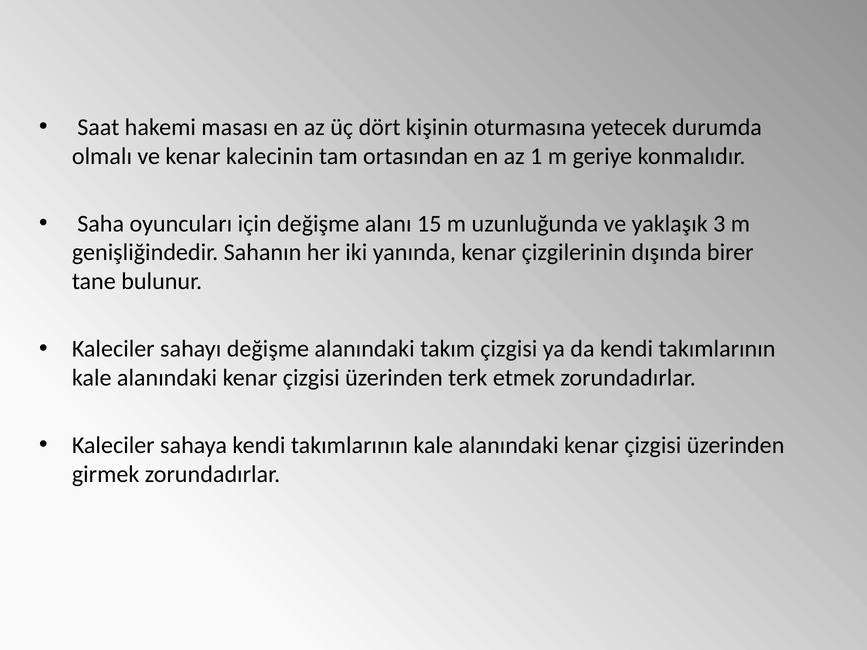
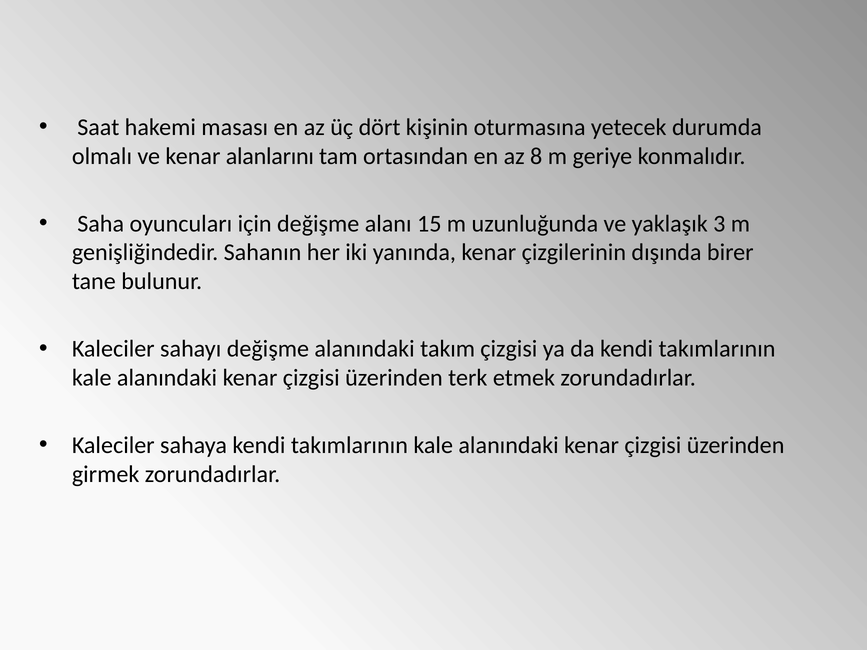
kalecinin: kalecinin -> alanlarını (270, 156)
1: 1 -> 8 (536, 156)
